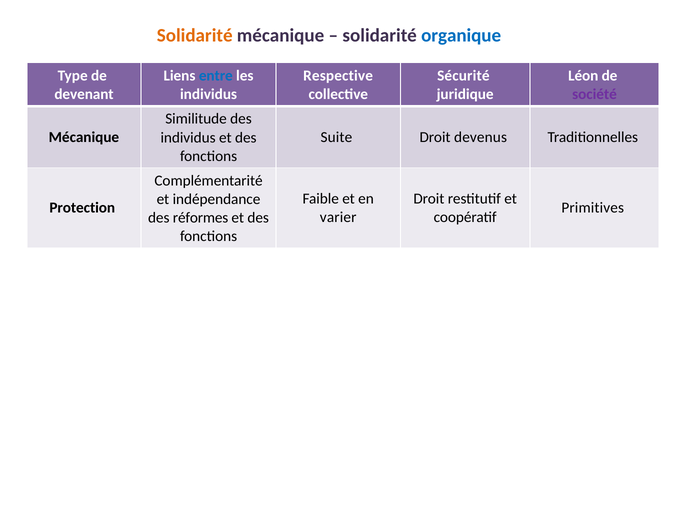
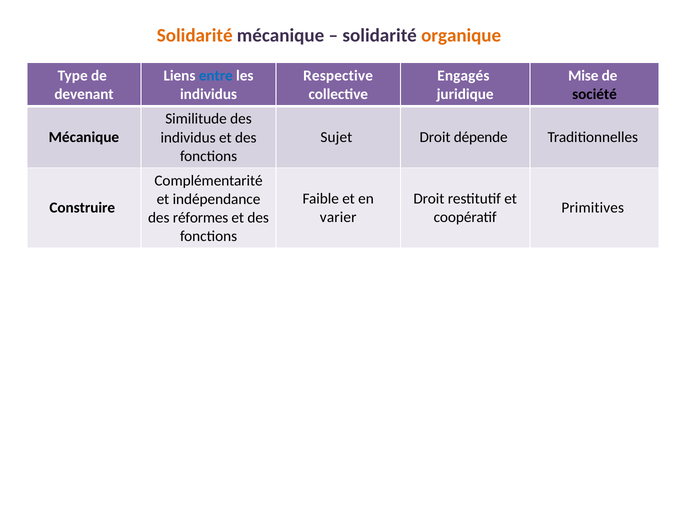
organique colour: blue -> orange (461, 36)
Sécurité: Sécurité -> Engagés (463, 76)
Léon: Léon -> Mise (583, 76)
société colour: purple -> black (595, 94)
Suite: Suite -> Sujet (336, 137)
devenus: devenus -> dépende (481, 137)
Protection: Protection -> Construire (82, 208)
